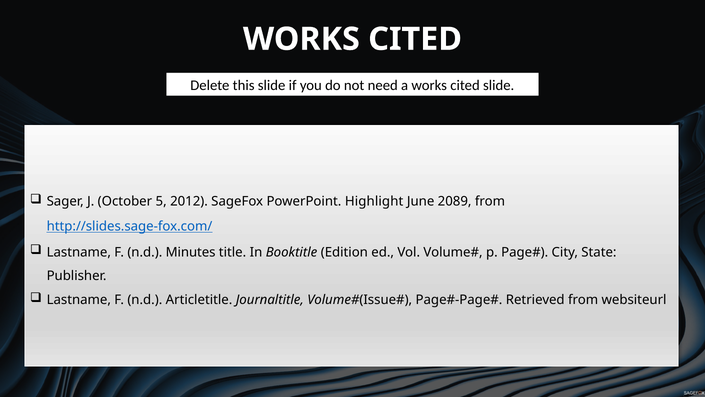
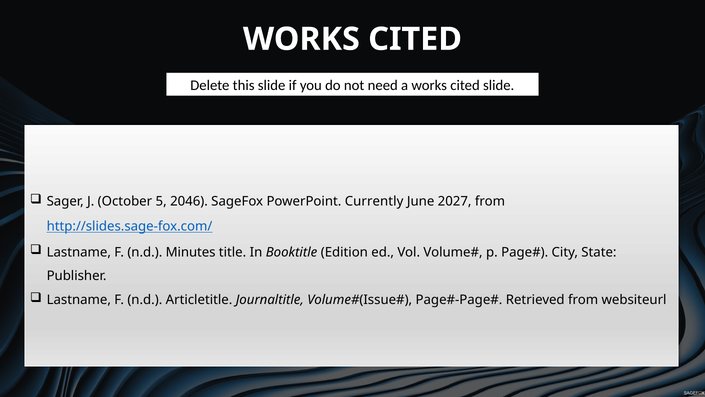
2012: 2012 -> 2046 (189, 201)
Highlight: Highlight -> Currently (374, 201)
2089: 2089 -> 2027 (455, 201)
